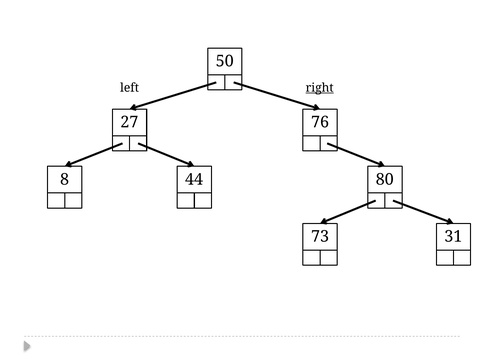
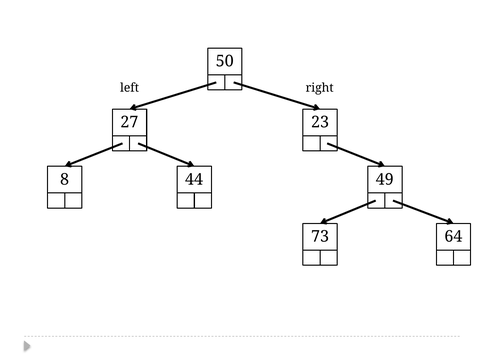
right underline: present -> none (320, 88)
76: 76 -> 23 (320, 122)
80: 80 -> 49 (385, 179)
31: 31 -> 64 (454, 237)
